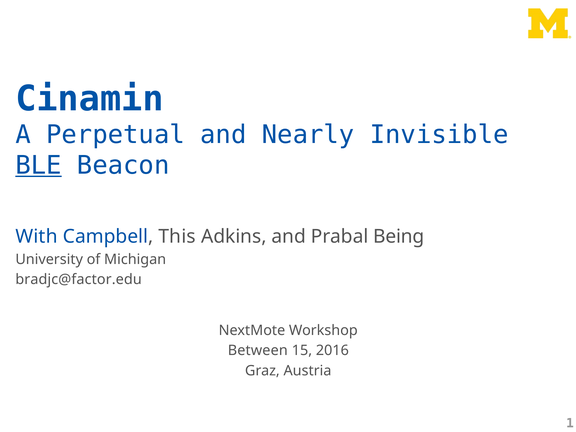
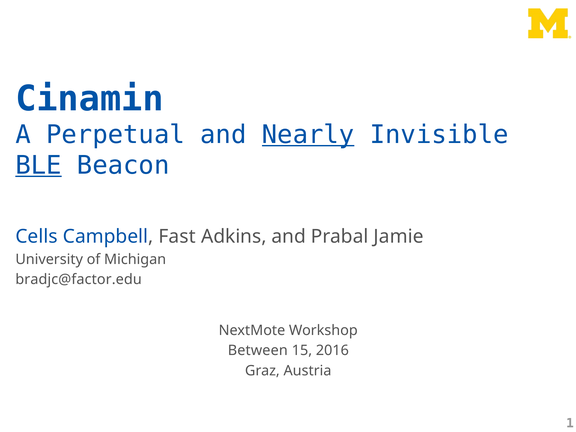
Nearly underline: none -> present (308, 135)
With: With -> Cells (37, 237)
This: This -> Fast (177, 237)
Being: Being -> Jamie (399, 237)
